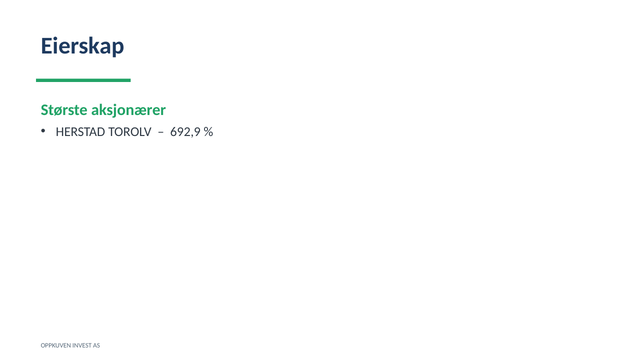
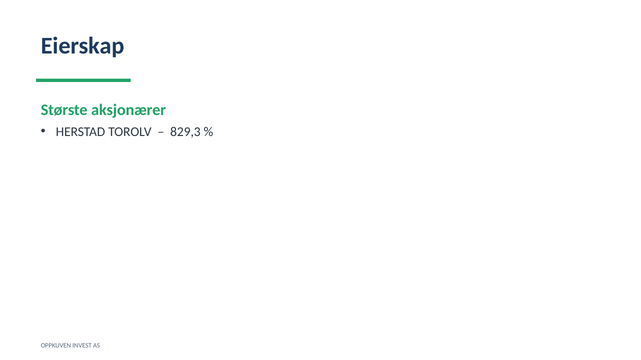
692,9: 692,9 -> 829,3 (185, 132)
